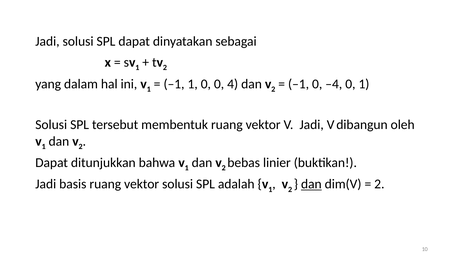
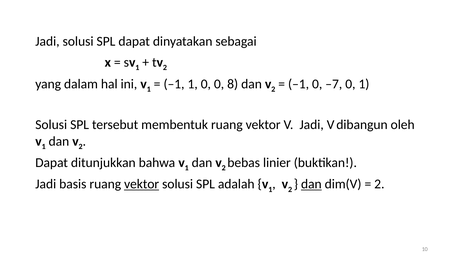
4: 4 -> 8 (233, 84)
–4: –4 -> –7 (334, 84)
vektor underline: none -> present (142, 184)
